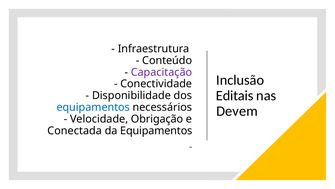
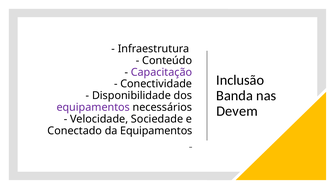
Editais: Editais -> Banda (235, 95)
equipamentos colour: blue -> purple (93, 107)
Obrigação: Obrigação -> Sociedade (157, 119)
Conectada: Conectada -> Conectado (75, 130)
